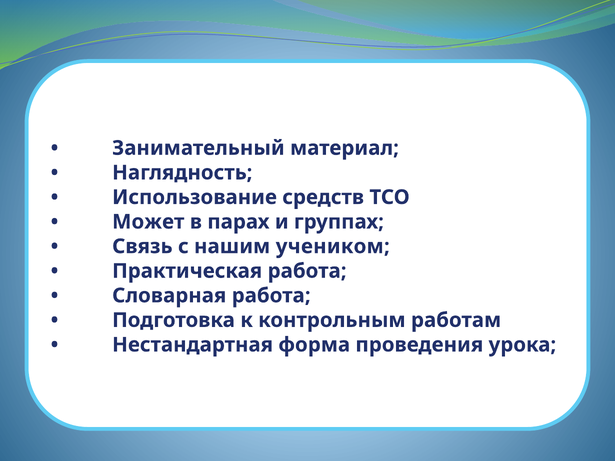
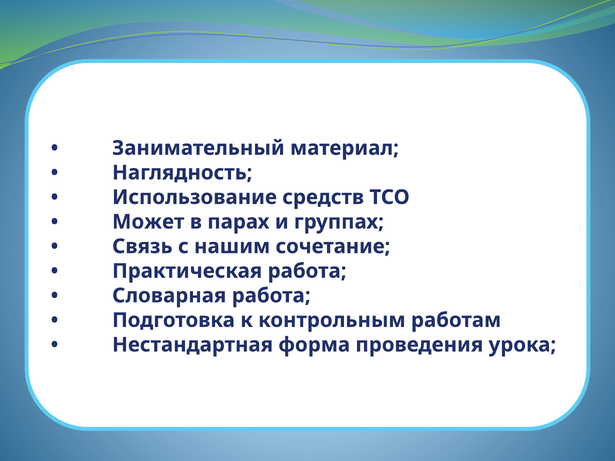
учеником: учеником -> сочетание (333, 247)
